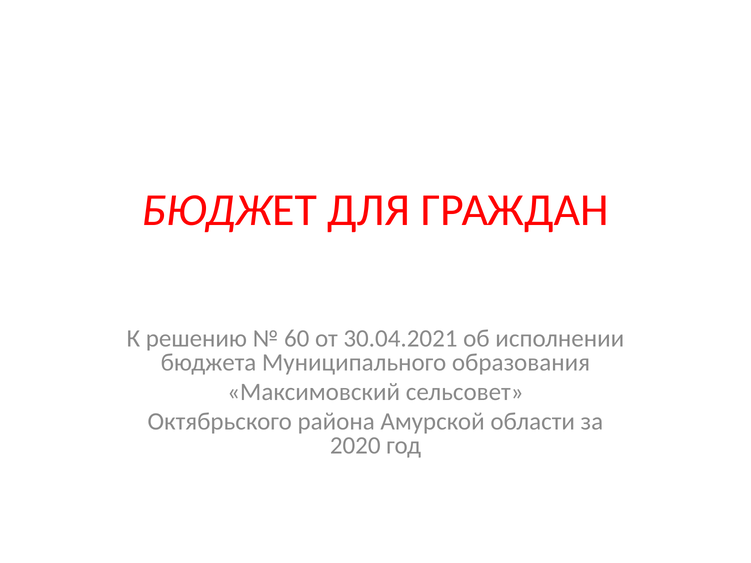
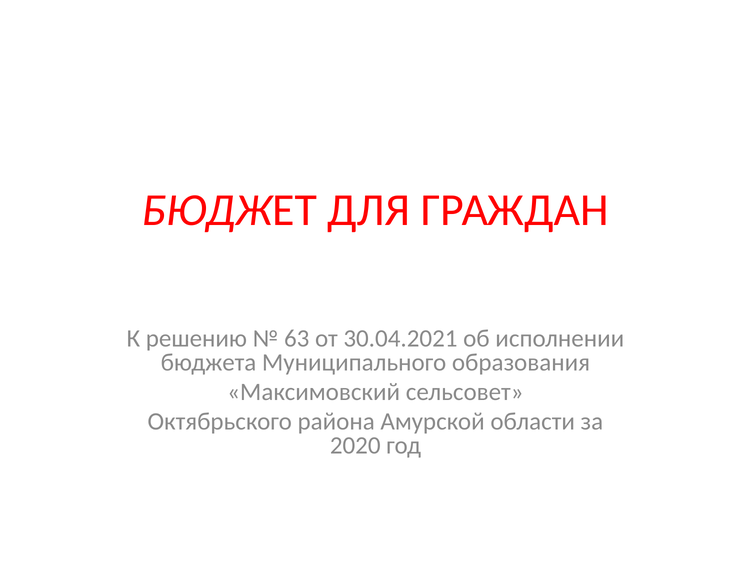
60: 60 -> 63 (297, 339)
